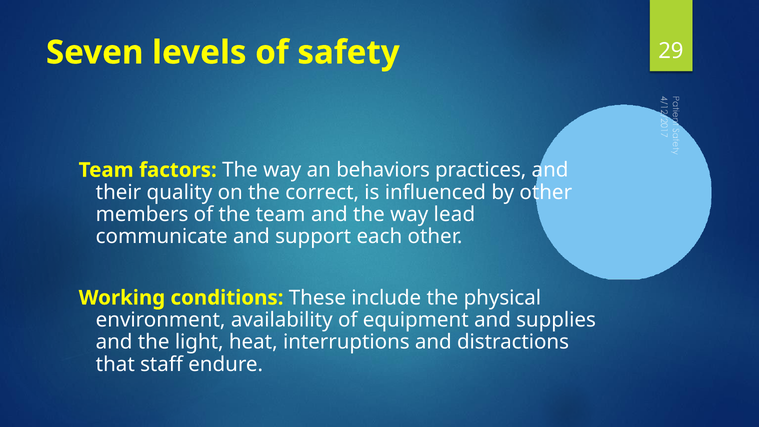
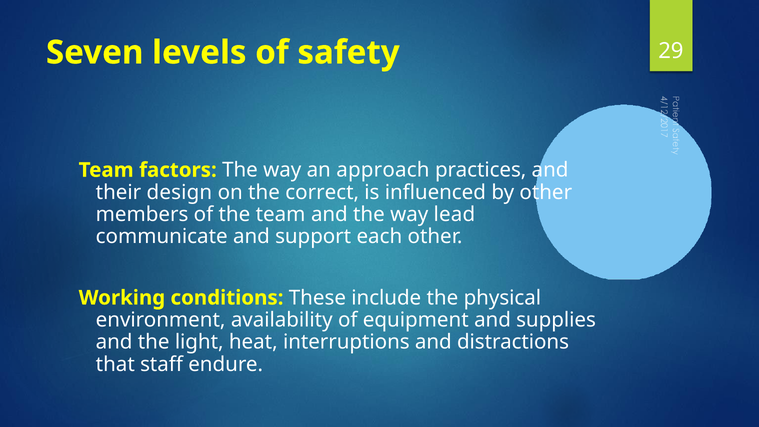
behaviors: behaviors -> approach (383, 170)
quality: quality -> design (179, 192)
